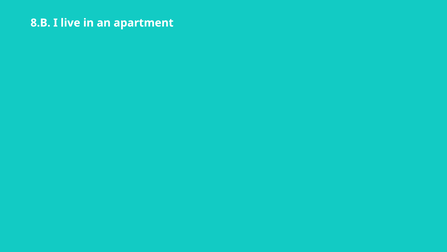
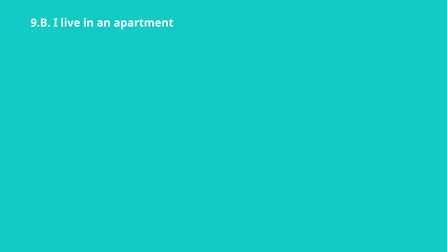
8.B: 8.B -> 9.B (40, 23)
